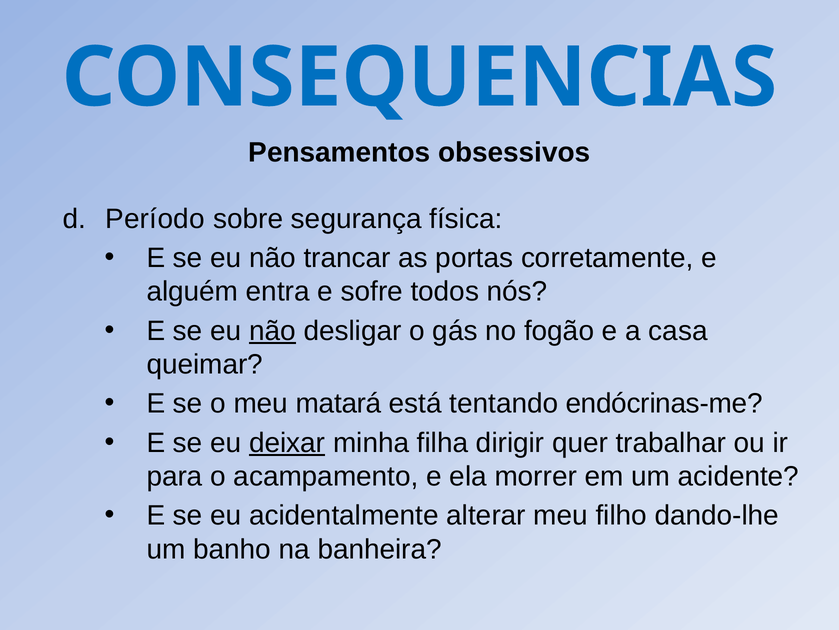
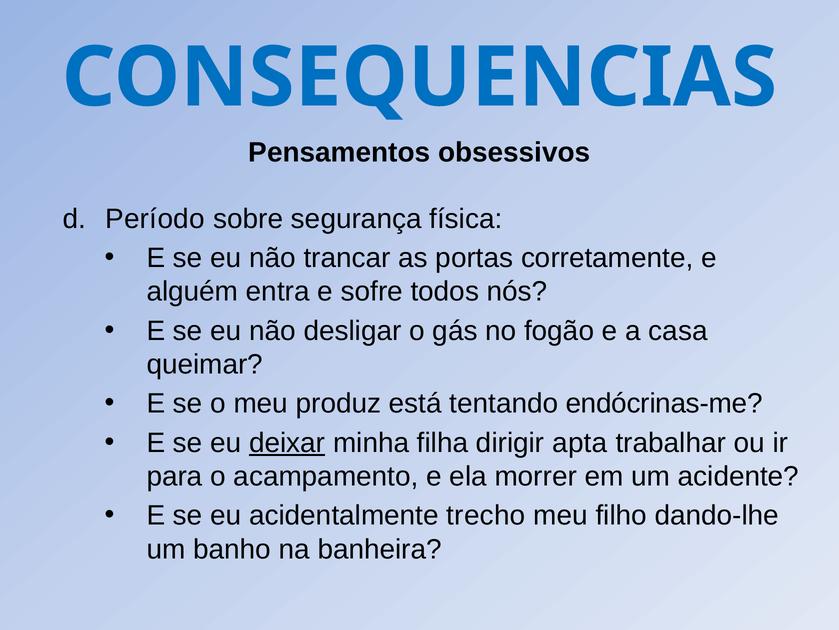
não underline: present -> none (272, 330)
matará: matará -> produz (338, 403)
quer: quer -> apta (580, 442)
alterar: alterar -> trecho (486, 515)
